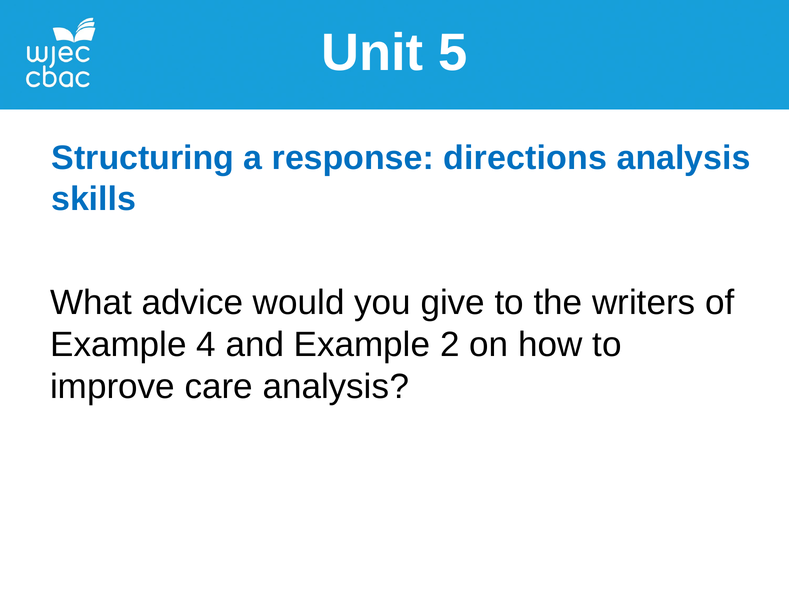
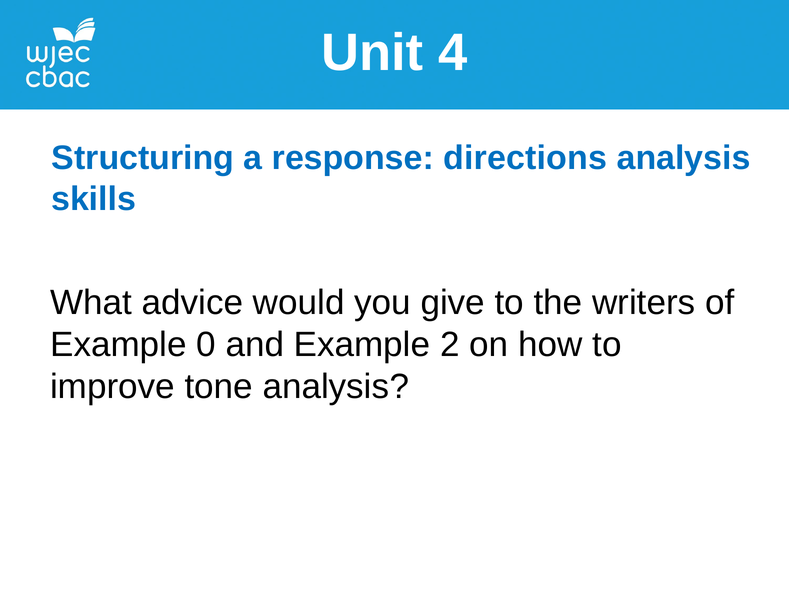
5: 5 -> 4 (453, 53)
4: 4 -> 0 (206, 345)
care: care -> tone (219, 387)
